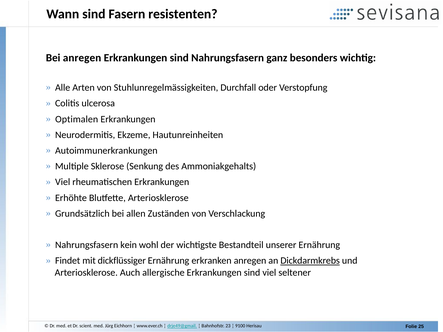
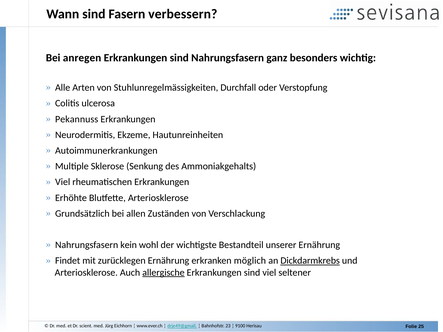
resistenten: resistenten -> verbessern (183, 14)
Optimalen: Optimalen -> Pekannuss (77, 119)
dickflüssiger: dickflüssiger -> zurücklegen (122, 261)
erkranken anregen: anregen -> möglich (250, 261)
allergische underline: none -> present (163, 273)
